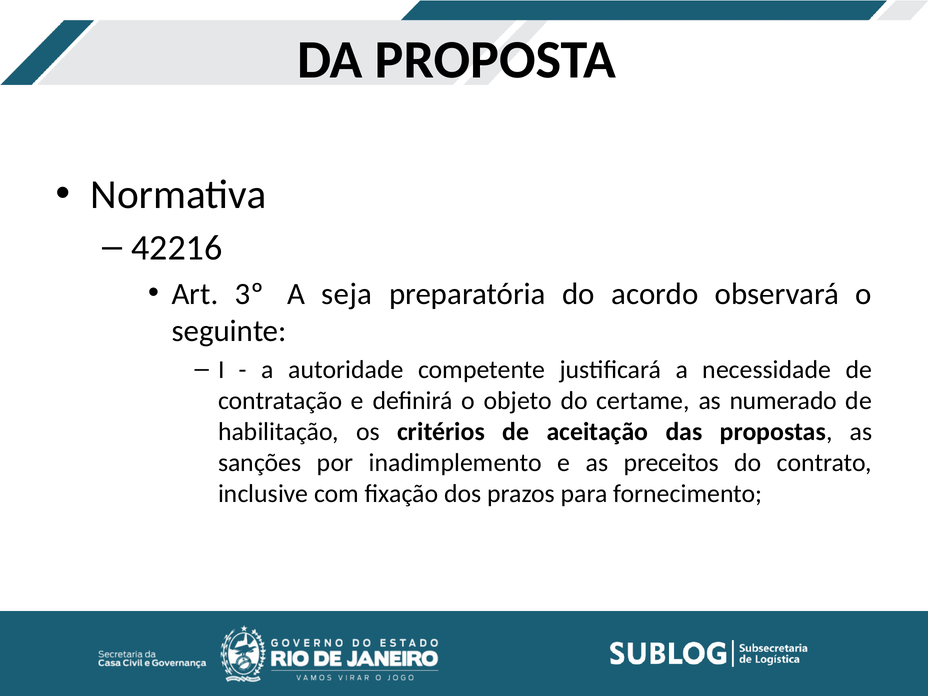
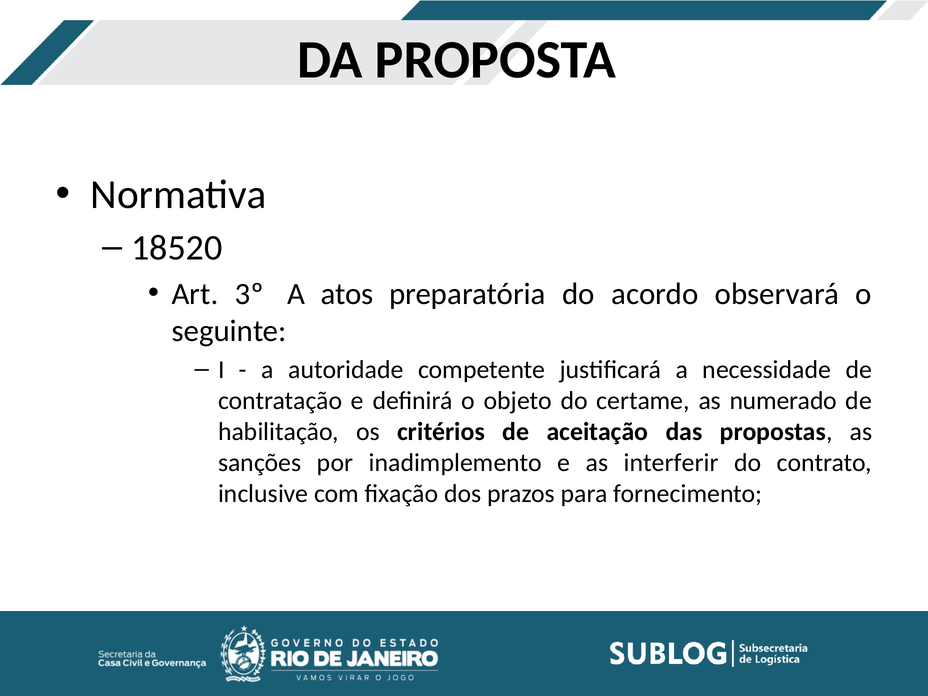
42216: 42216 -> 18520 (177, 248)
seja: seja -> atos (347, 294)
preceitos: preceitos -> interferir (671, 463)
